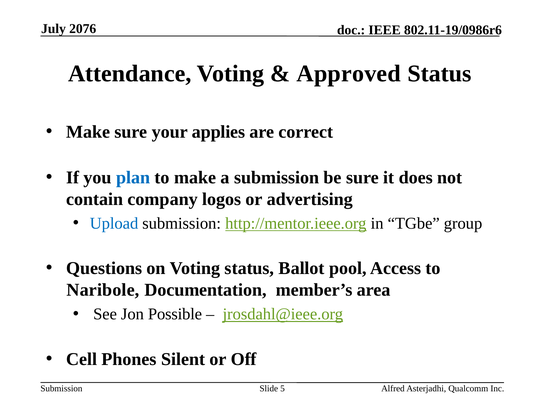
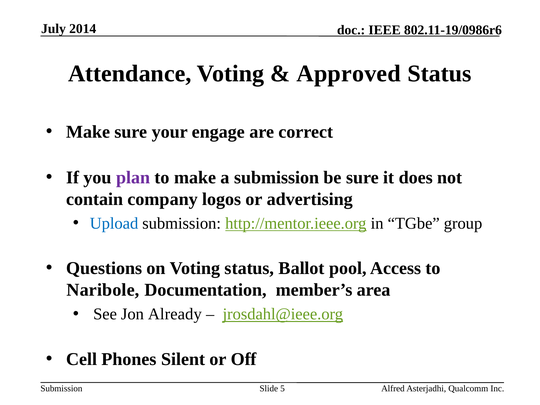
2076: 2076 -> 2014 (83, 29)
applies: applies -> engage (218, 132)
plan colour: blue -> purple (133, 177)
Possible: Possible -> Already (175, 314)
